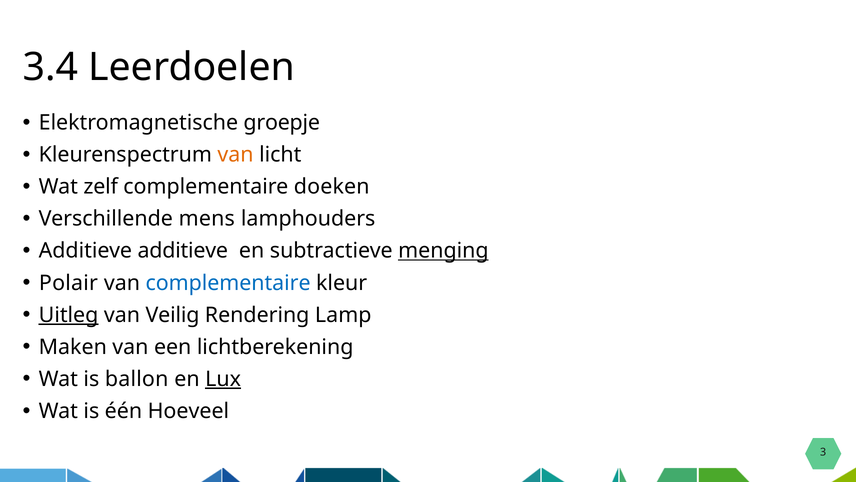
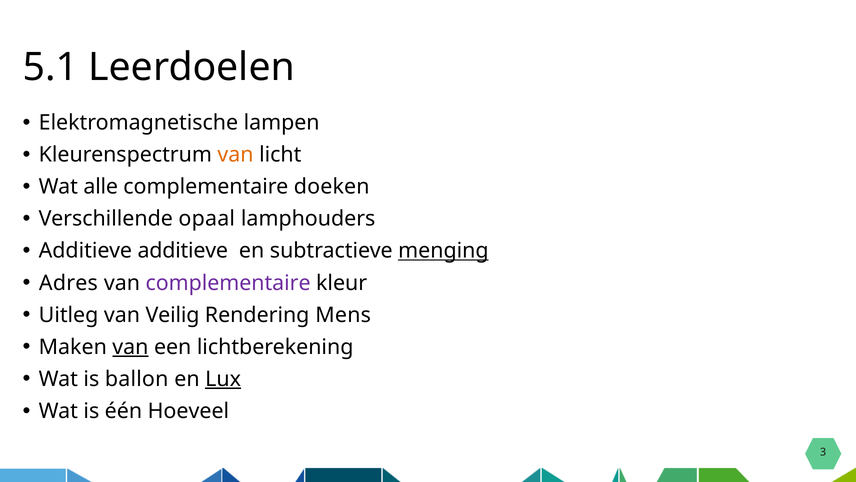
3.4: 3.4 -> 5.1 (50, 67)
groepje: groepje -> lampen (282, 123)
zelf: zelf -> alle (101, 187)
mens: mens -> opaal (207, 219)
Polair: Polair -> Adres (68, 283)
complementaire colour: blue -> purple (228, 283)
Uitleg underline: present -> none (69, 315)
Lamp: Lamp -> Mens (343, 315)
van underline: none -> present (130, 347)
